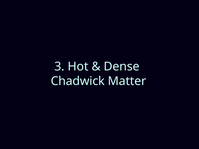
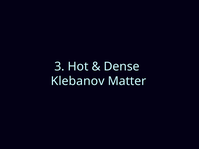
Chadwick: Chadwick -> Klebanov (78, 81)
